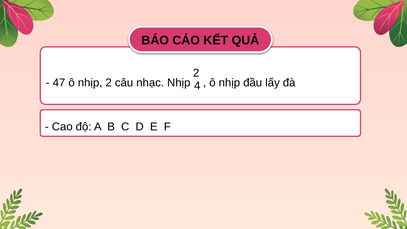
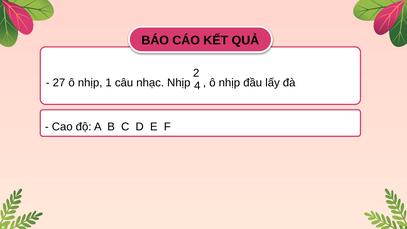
47: 47 -> 27 (59, 83)
nhịp 2: 2 -> 1 (109, 83)
